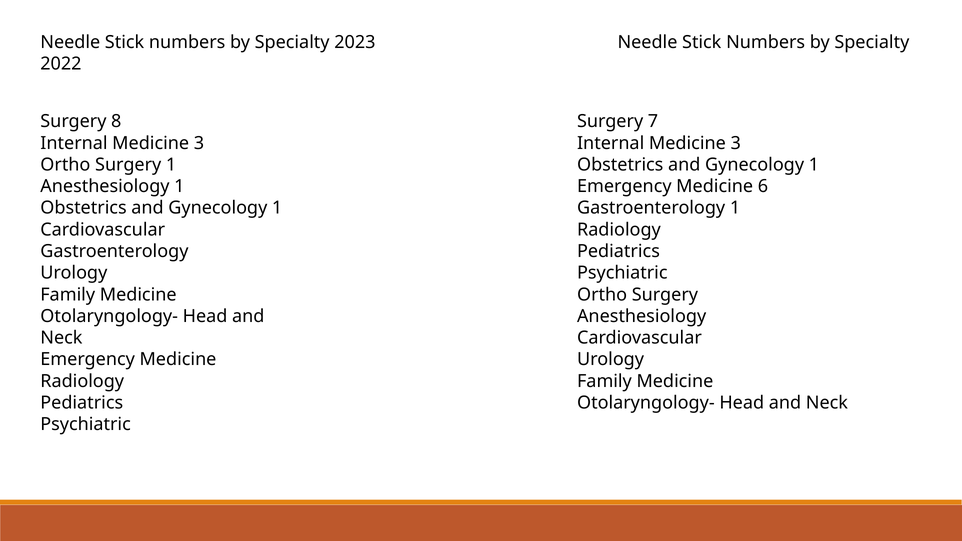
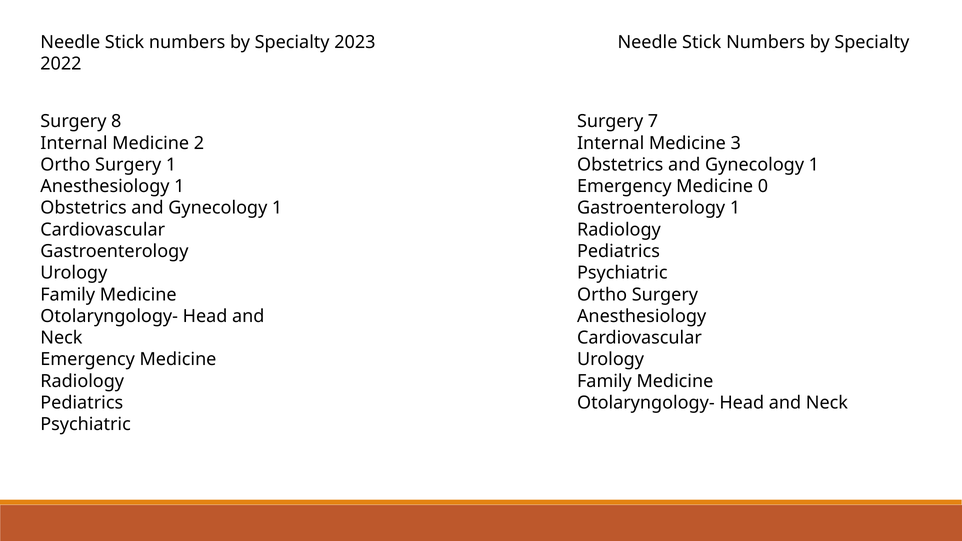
3: 3 -> 2 (199, 143)
6: 6 -> 0 (763, 186)
